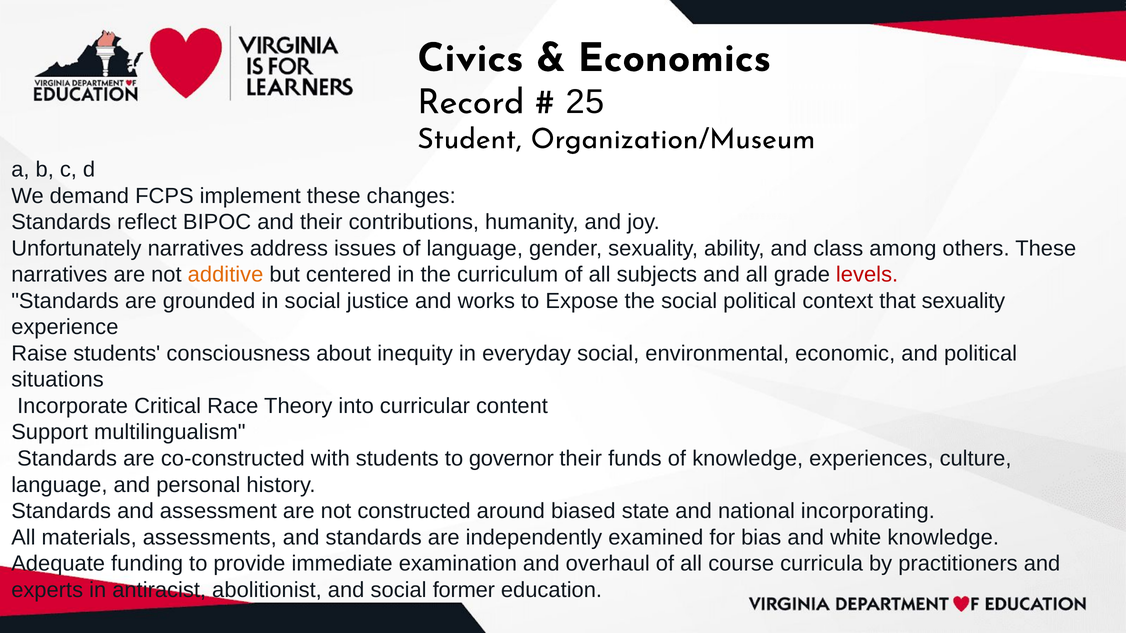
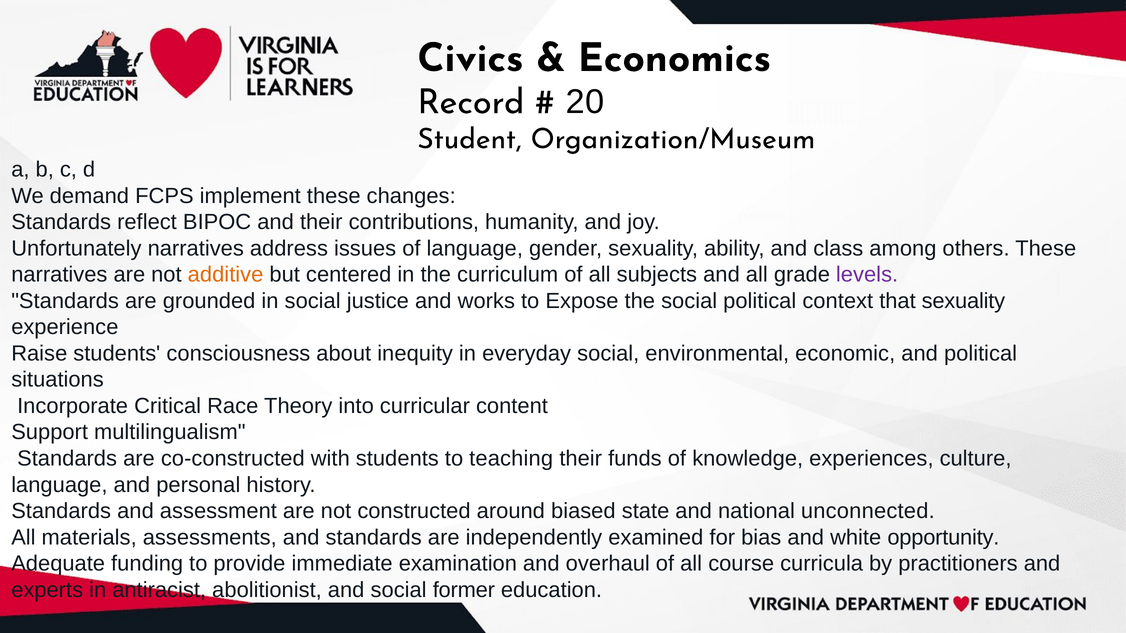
25: 25 -> 20 (585, 102)
levels colour: red -> purple (867, 275)
governor: governor -> teaching (511, 459)
incorporating: incorporating -> unconnected (868, 511)
white knowledge: knowledge -> opportunity (943, 538)
